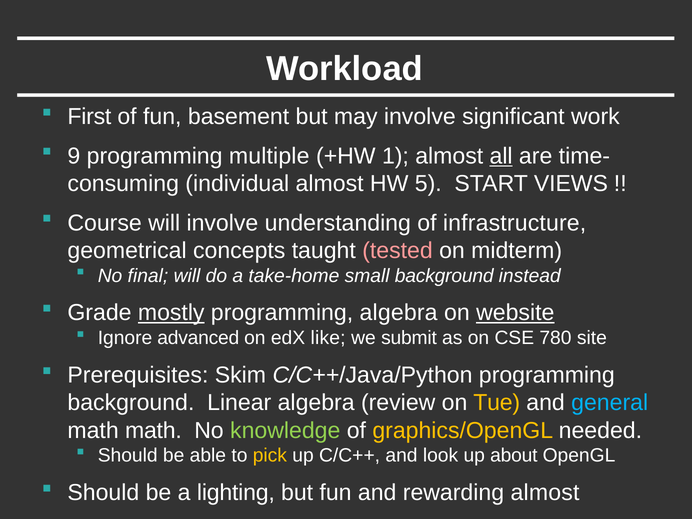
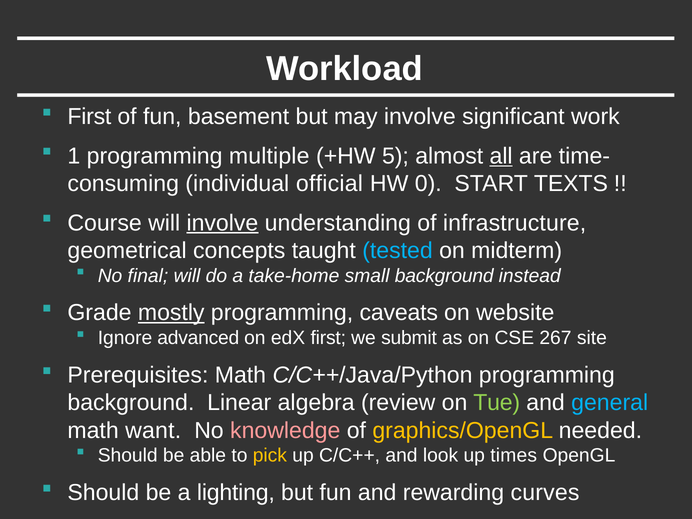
9: 9 -> 1 (74, 156)
1: 1 -> 5 (395, 156)
individual almost: almost -> official (329, 184)
5: 5 -> 0 (428, 184)
VIEWS: VIEWS -> TEXTS (571, 184)
involve underline: none -> present (222, 223)
tested colour: pink -> light blue (398, 251)
programming algebra: algebra -> caveats (399, 313)
website underline: present -> none (515, 313)
edX like: like -> first (328, 338)
780: 780 -> 267 (555, 338)
Prerequisites Skim: Skim -> Math (240, 375)
Tue colour: yellow -> light green (497, 403)
math math: math -> want (153, 431)
knowledge colour: light green -> pink (285, 431)
about: about -> times (514, 456)
rewarding almost: almost -> curves (545, 493)
